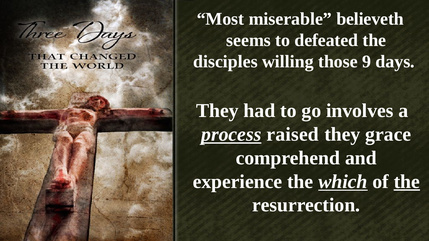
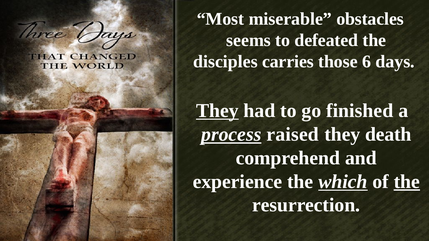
believeth: believeth -> obstacles (370, 19)
willing: willing -> carries (288, 62)
9: 9 -> 6 (367, 62)
They underline: none -> present (217, 111)
involves: involves -> finished (360, 111)
grace: grace -> death (388, 135)
